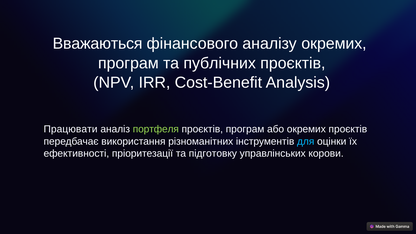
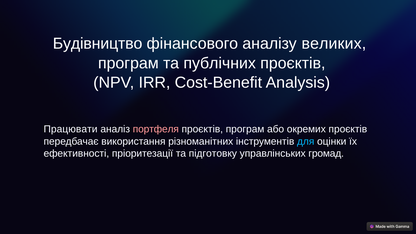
Вважаються: Вважаються -> Будівництво (98, 44)
аналізу окремих: окремих -> великих (334, 44)
портфеля colour: light green -> pink (156, 129)
корови: корови -> громад (326, 154)
